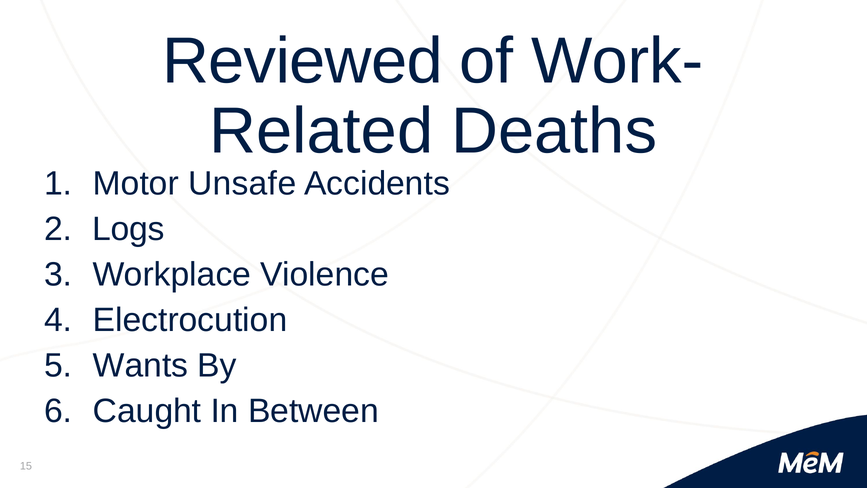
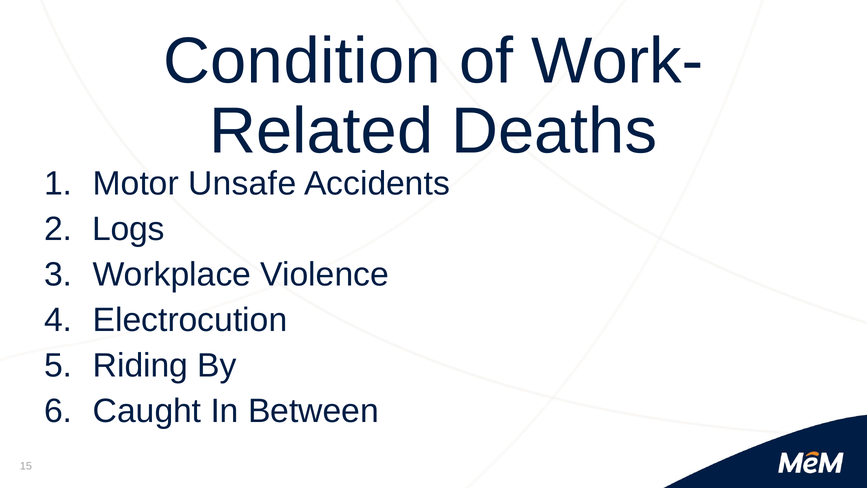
Reviewed: Reviewed -> Condition (302, 61)
Wants: Wants -> Riding (141, 365)
